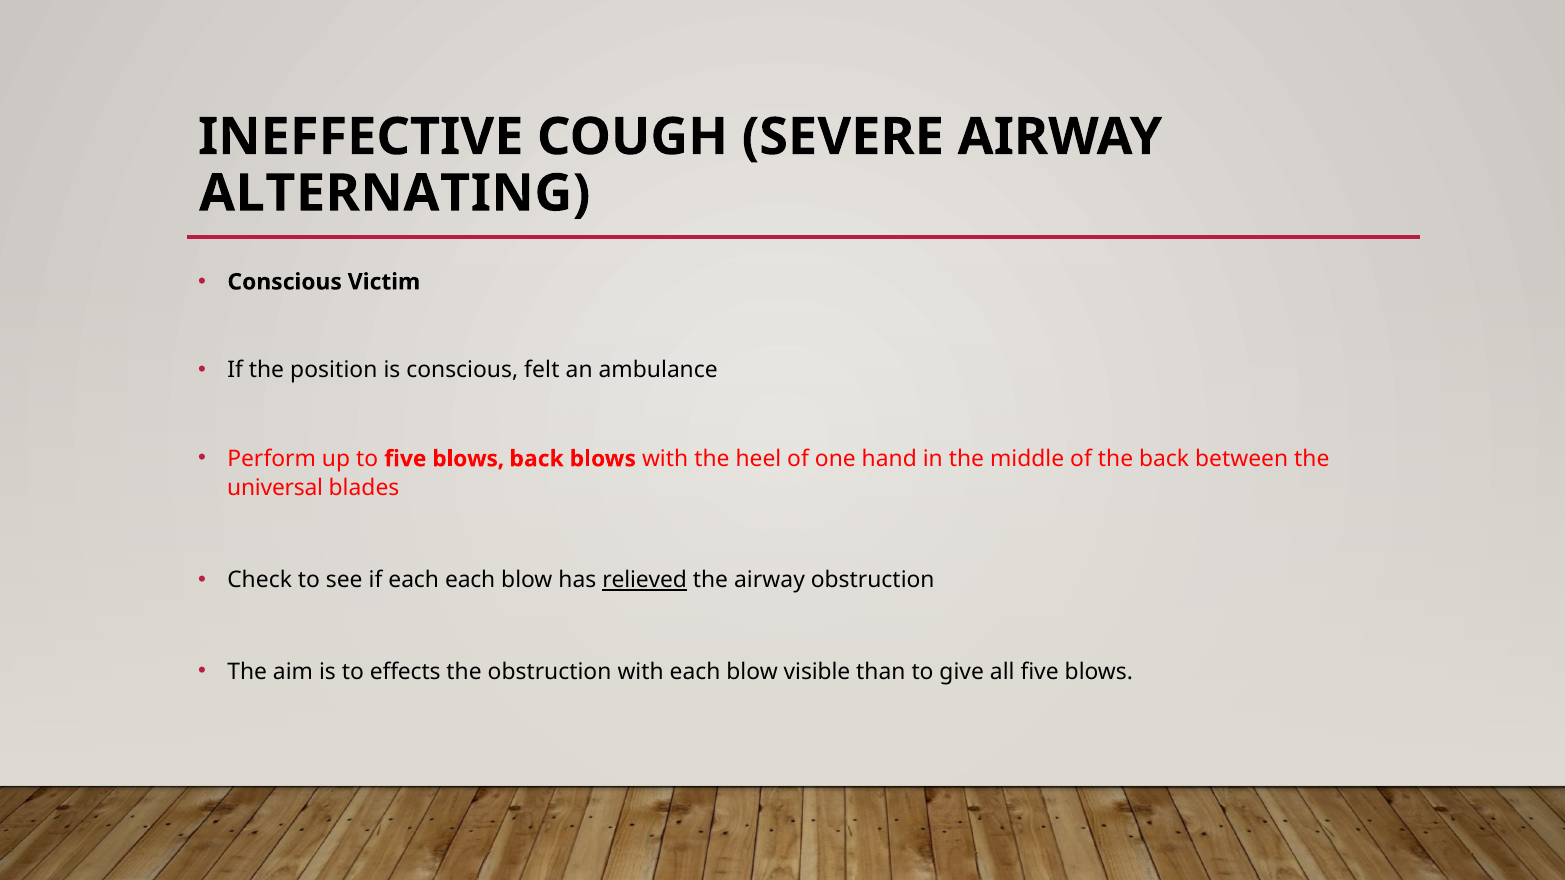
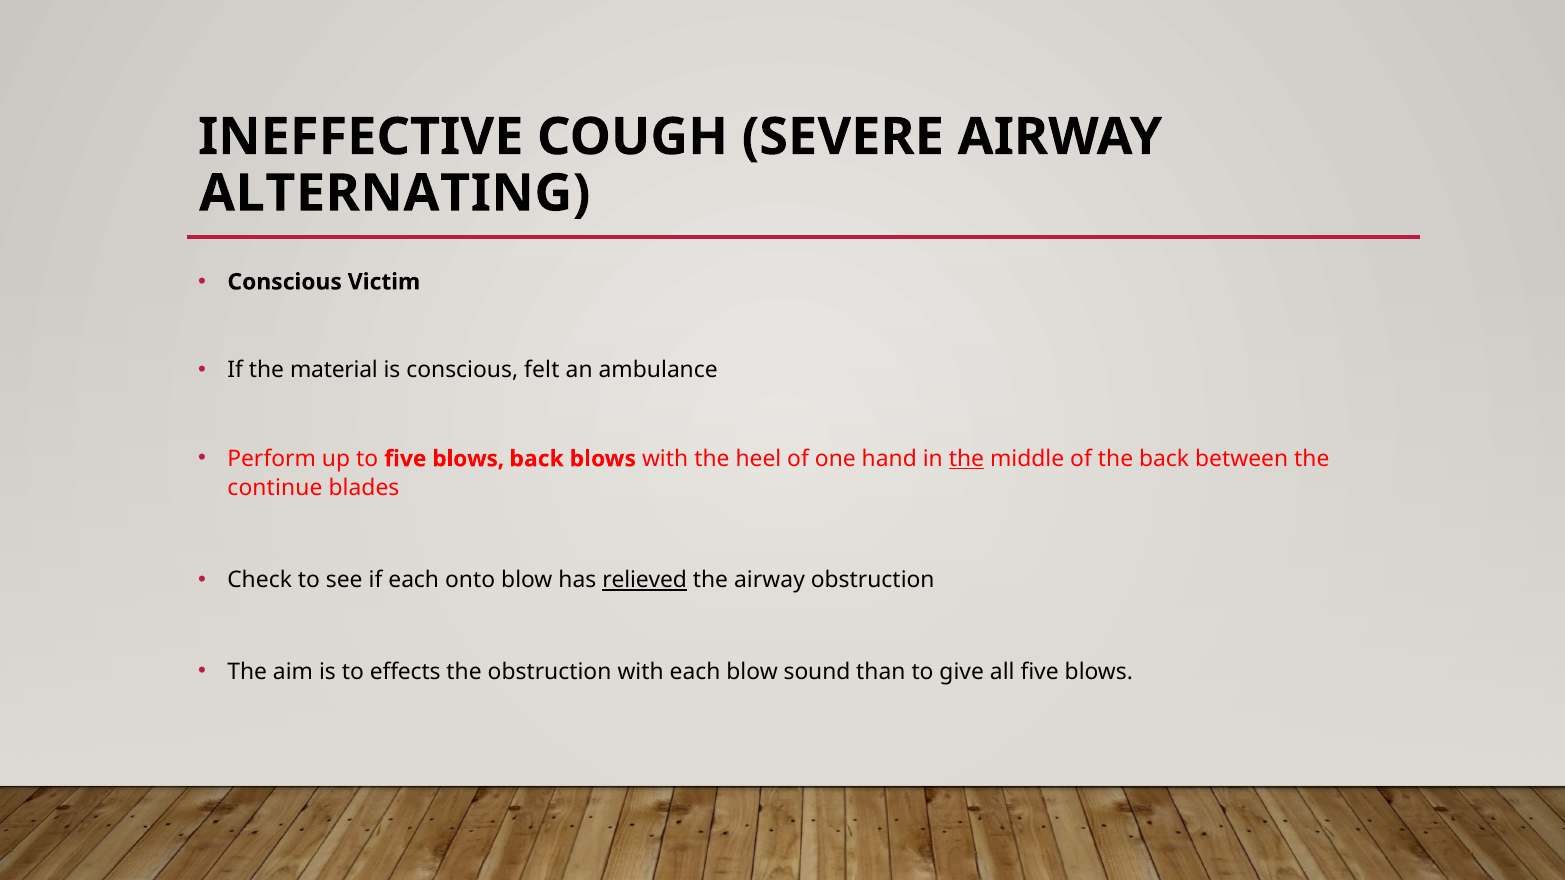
position: position -> material (334, 371)
the underline: none -> present (966, 459)
universal: universal -> continue (275, 489)
each each: each -> onto (470, 580)
visible: visible -> sound (817, 672)
